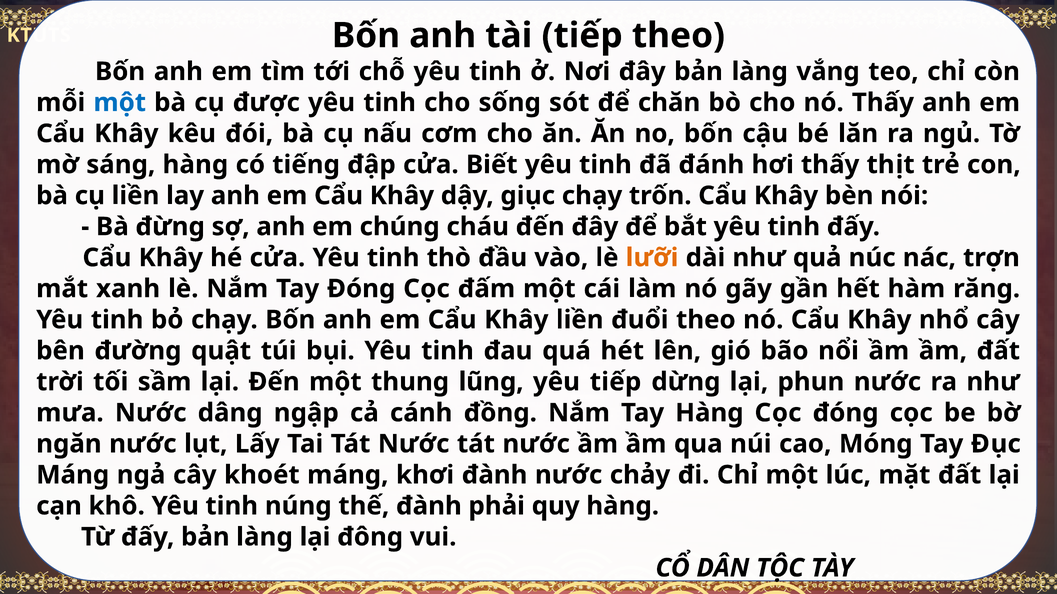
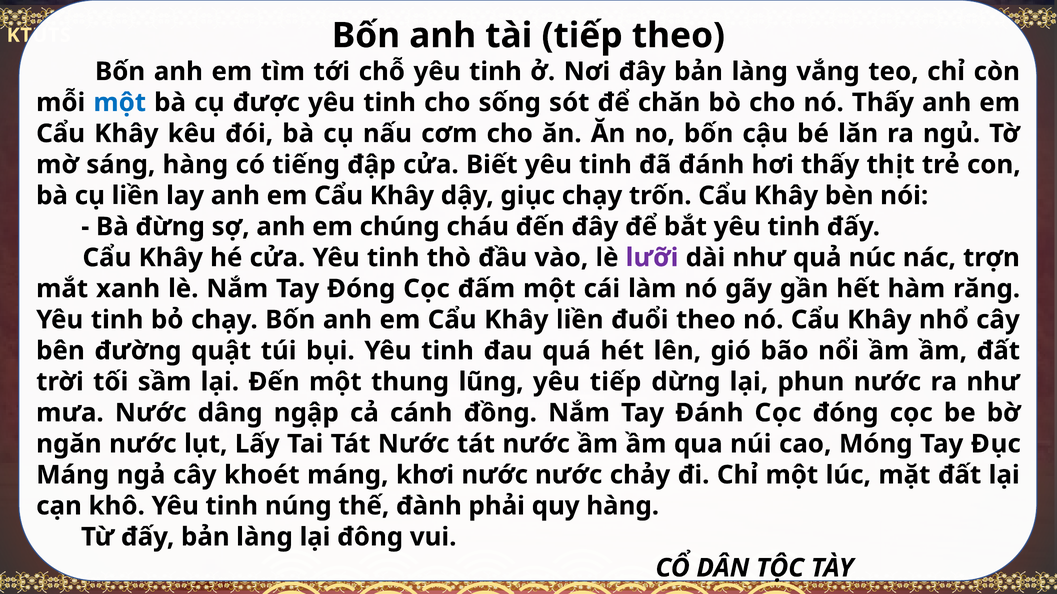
lưỡi colour: orange -> purple (652, 258)
Tay Hàng: Hàng -> Đánh (709, 413)
khơi đành: đành -> nước (495, 475)
